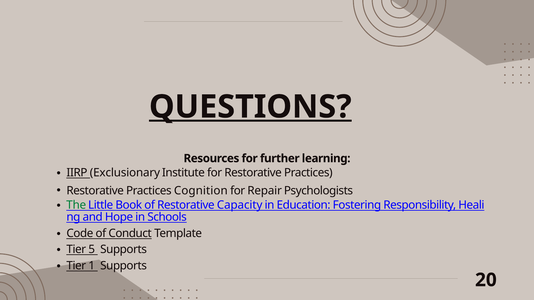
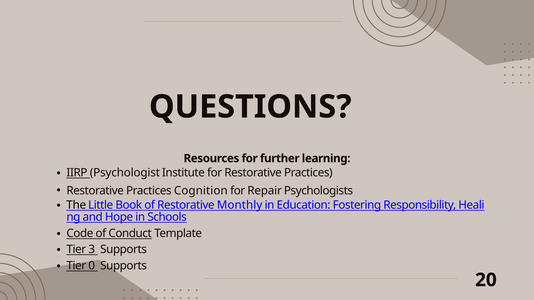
QUESTIONS underline: present -> none (250, 107)
Exclusionary: Exclusionary -> Psychologist (125, 173)
The colour: green -> black (76, 205)
Capacity: Capacity -> Monthly (240, 205)
5: 5 -> 3 (92, 250)
1: 1 -> 0 (92, 266)
